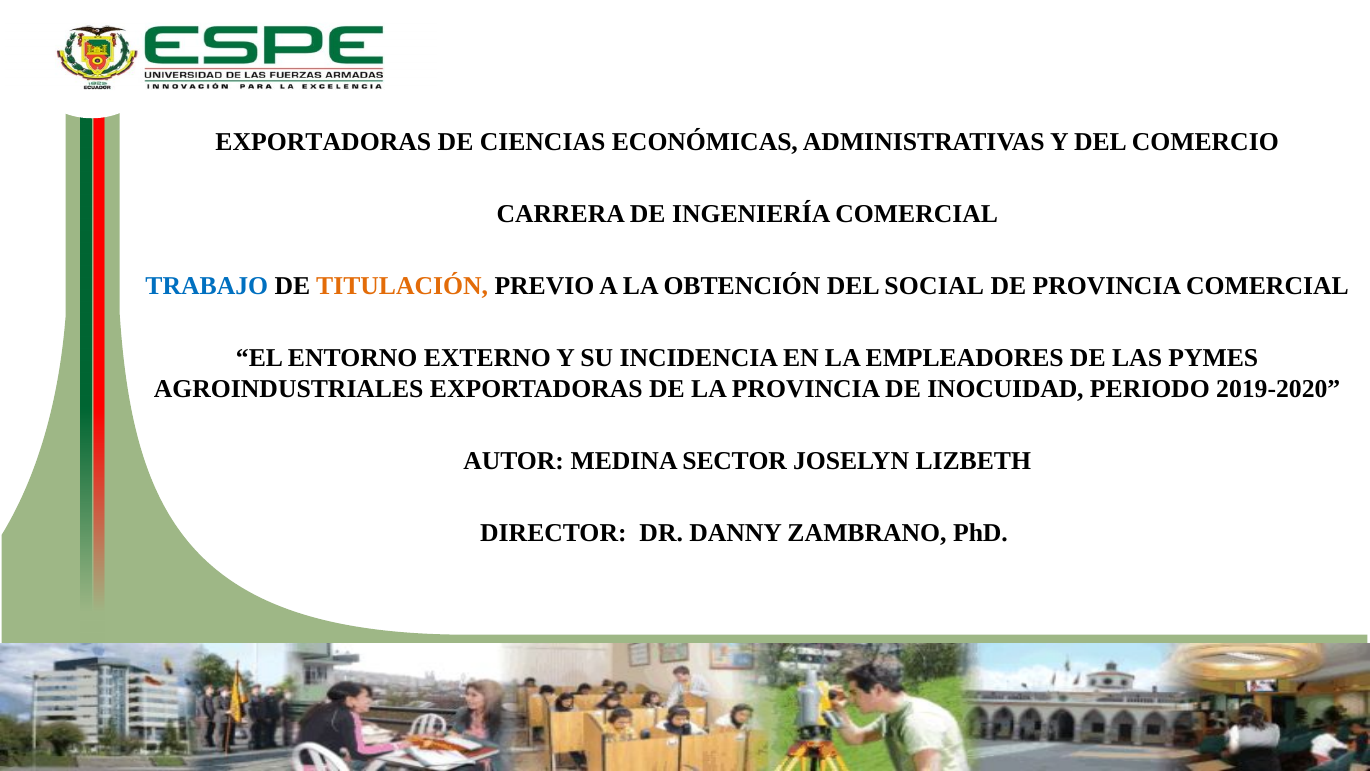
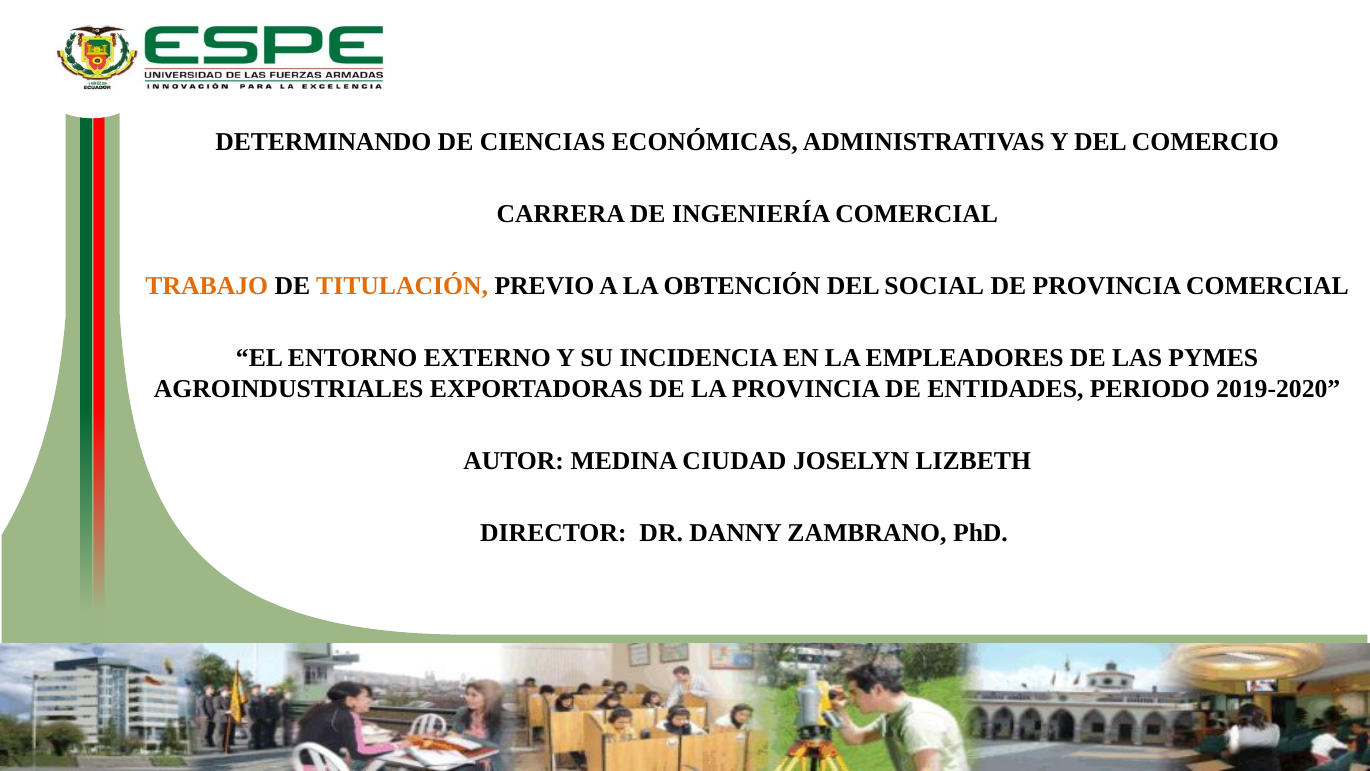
EXPORTADORAS: EXPORTADORAS -> DETERMINANDO (323, 142)
TRABAJO colour: blue -> orange (207, 286)
INOCUIDAD: INOCUIDAD -> ENTIDADES (1005, 388)
SECTOR: SECTOR -> CIUDAD (734, 460)
